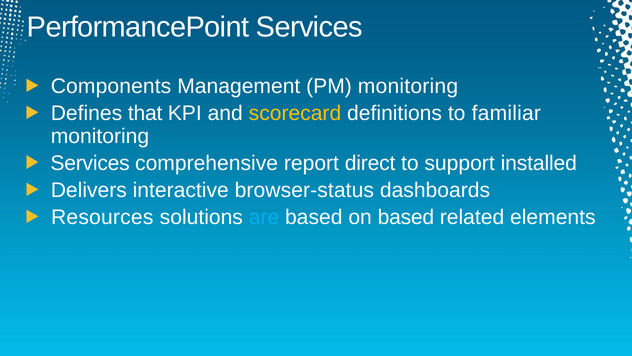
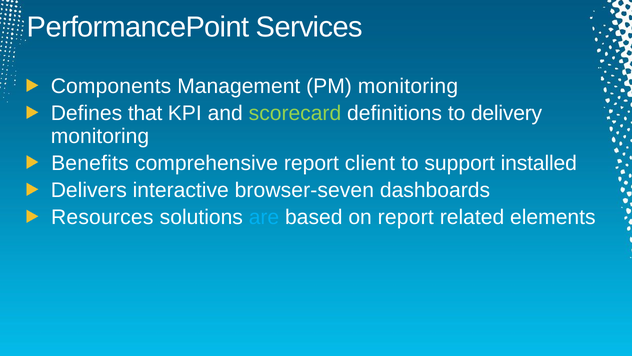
scorecard colour: yellow -> light green (295, 113)
familiar: familiar -> delivery (507, 113)
Services: Services -> Benefits (90, 163)
direct: direct -> client (370, 163)
browser-status: browser-status -> browser-seven (304, 190)
on based: based -> report (406, 217)
